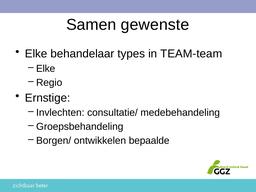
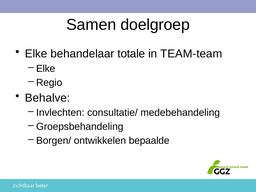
gewenste: gewenste -> doelgroep (155, 25)
types: types -> totale (131, 54)
Ernstige: Ernstige -> Behalve (48, 98)
